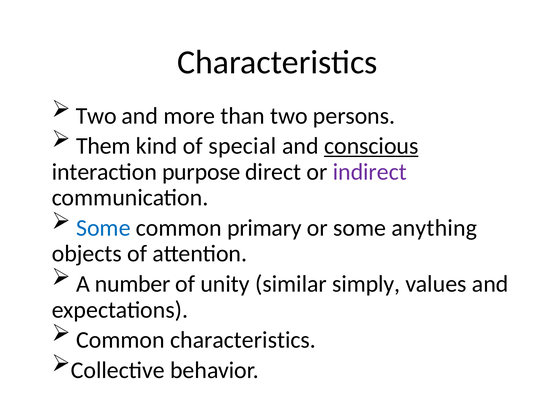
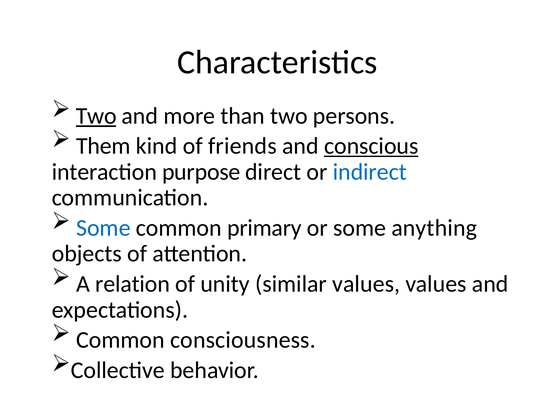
Two underline: none -> present (96, 116)
special: special -> friends (242, 146)
indirect colour: purple -> blue (370, 172)
number: number -> relation (133, 284)
similar simply: simply -> values (366, 284)
Common characteristics: characteristics -> consciousness (243, 340)
